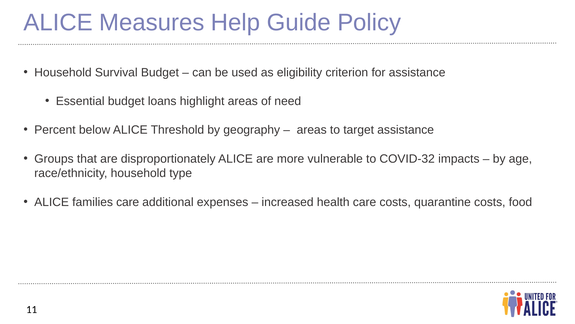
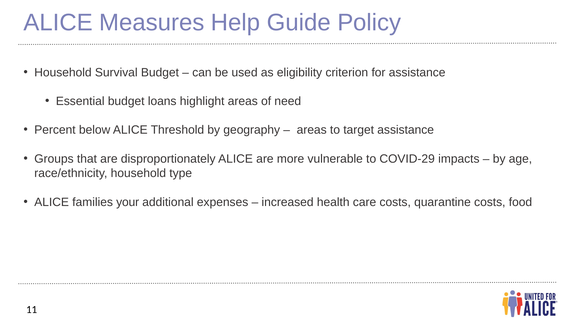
COVID-32: COVID-32 -> COVID-29 (407, 159)
families care: care -> your (128, 202)
